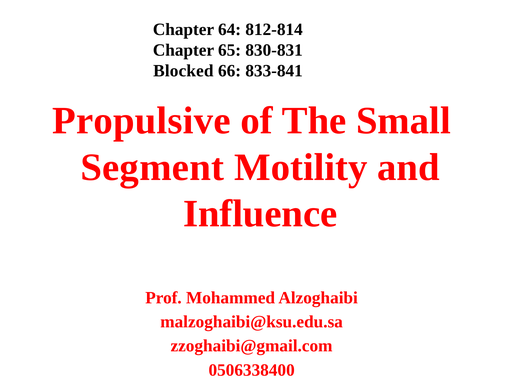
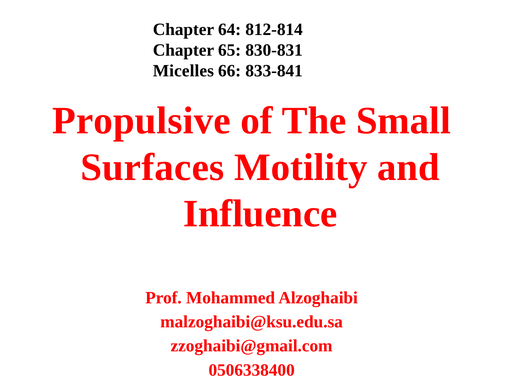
Blocked: Blocked -> Micelles (183, 71)
Segment: Segment -> Surfaces (152, 167)
